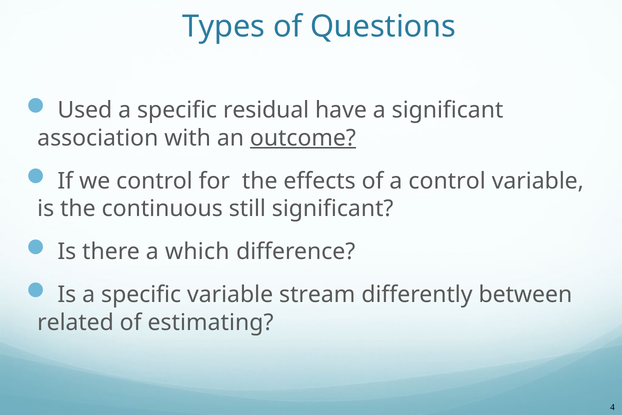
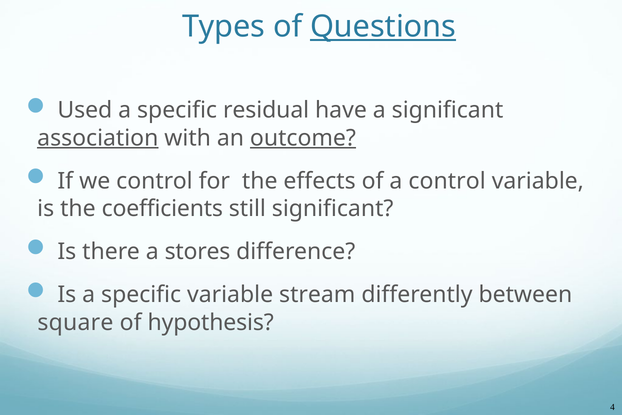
Questions underline: none -> present (383, 27)
association underline: none -> present (98, 138)
continuous: continuous -> coefficients (162, 209)
which: which -> stores (198, 252)
related: related -> square (75, 322)
estimating: estimating -> hypothesis (211, 322)
